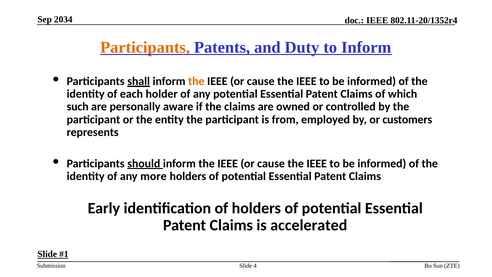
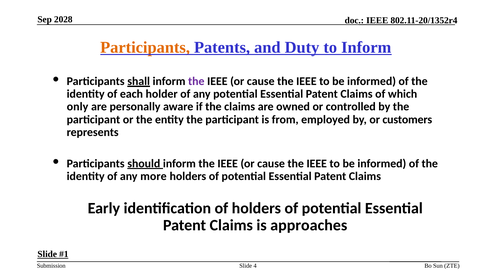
2034: 2034 -> 2028 (63, 20)
the colour: orange -> purple (196, 81)
such: such -> only (78, 107)
accelerated: accelerated -> approaches (309, 225)
